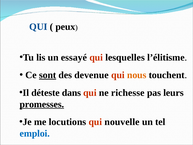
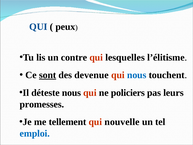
essayé: essayé -> contre (74, 57)
nous colour: orange -> blue (137, 75)
déteste dans: dans -> nous (71, 93)
richesse: richesse -> policiers (128, 93)
promesses underline: present -> none (42, 104)
locutions: locutions -> tellement (68, 122)
